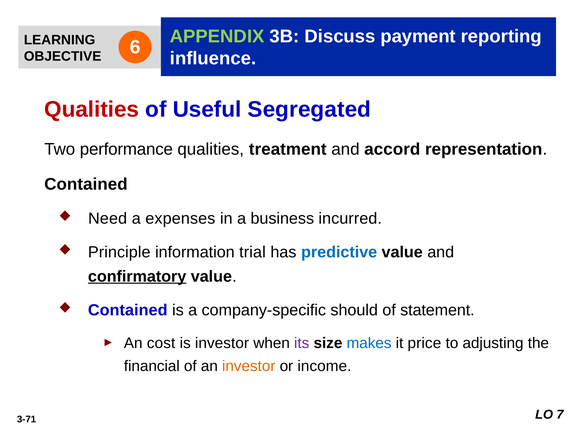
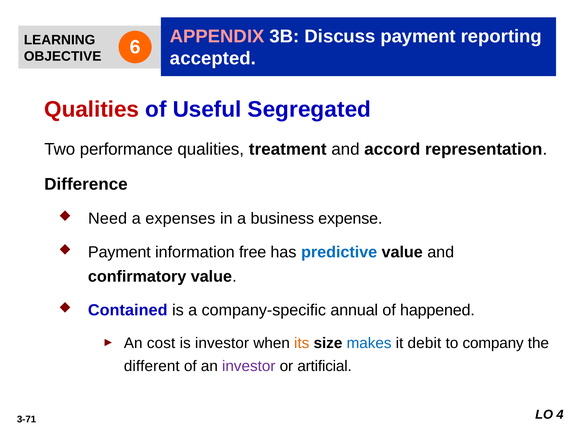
APPENDIX colour: light green -> pink (217, 36)
influence: influence -> accepted (213, 59)
Contained: Contained -> Difference (86, 184)
incurred: incurred -> expense (350, 219)
Principle: Principle -> Payment (119, 252)
trial: trial -> free (253, 252)
confirmatory underline: present -> none (137, 277)
should: should -> annual (354, 310)
statement: statement -> happened (437, 310)
its colour: purple -> orange (302, 343)
price: price -> debit (424, 343)
adjusting: adjusting -> company (493, 343)
financial: financial -> different (152, 366)
investor colour: orange -> purple (249, 366)
income: income -> artificial (325, 366)
7: 7 -> 4 (560, 415)
